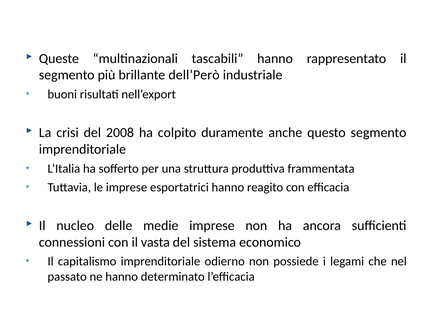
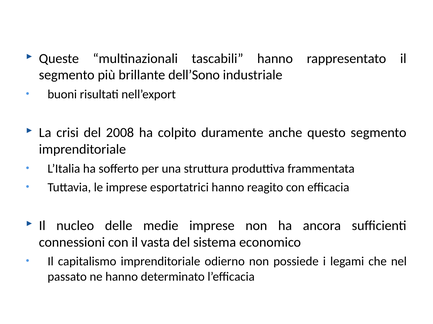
dell’Però: dell’Però -> dell’Sono (194, 75)
